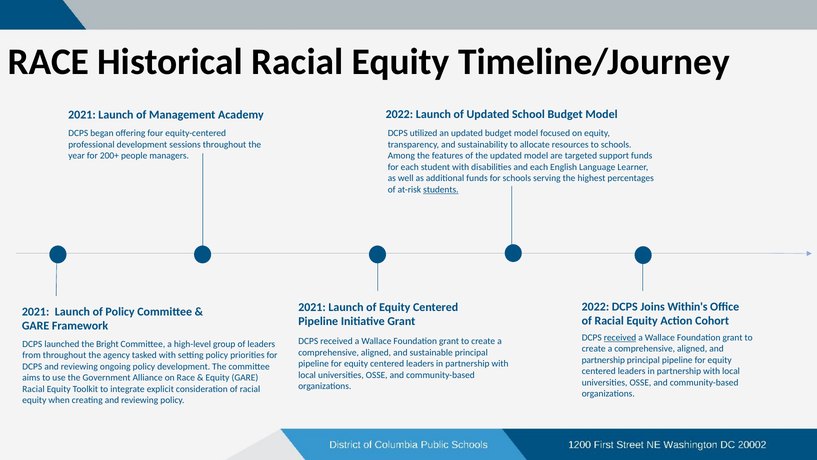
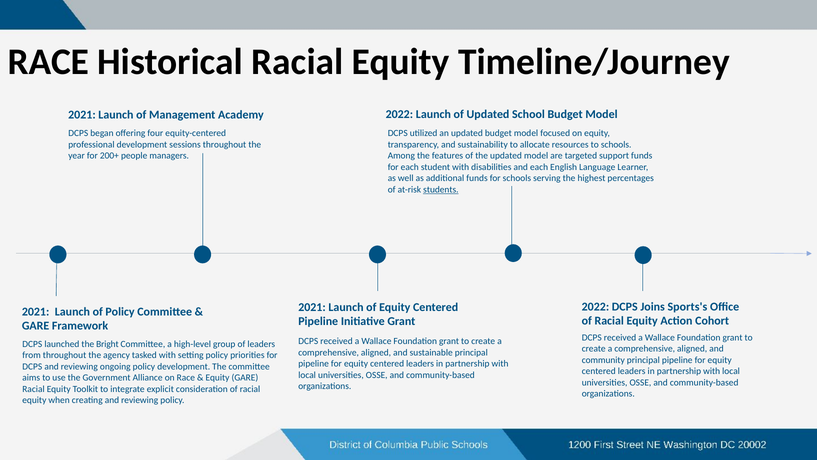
Within's: Within's -> Sports's (687, 306)
received underline: present -> none (620, 337)
partnership: partnership -> community (603, 360)
